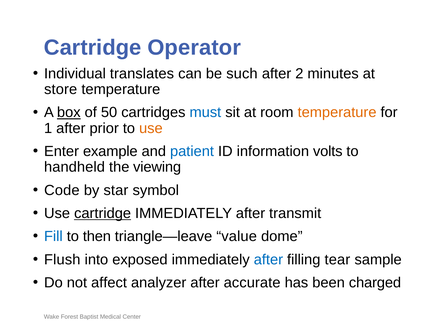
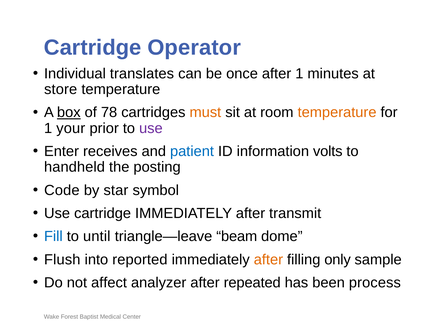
such: such -> once (242, 74)
after 2: 2 -> 1 (299, 74)
50: 50 -> 78 (109, 113)
must colour: blue -> orange (205, 113)
1 after: after -> your (71, 128)
use colour: orange -> purple (151, 128)
example: example -> receives (110, 151)
viewing: viewing -> posting (157, 167)
cartridge underline: present -> none (103, 213)
then: then -> until (97, 237)
value: value -> beam (237, 237)
exposed: exposed -> reported (140, 260)
after colour: blue -> orange (268, 260)
tear: tear -> only (338, 260)
accurate: accurate -> repeated (252, 283)
charged: charged -> process (375, 283)
